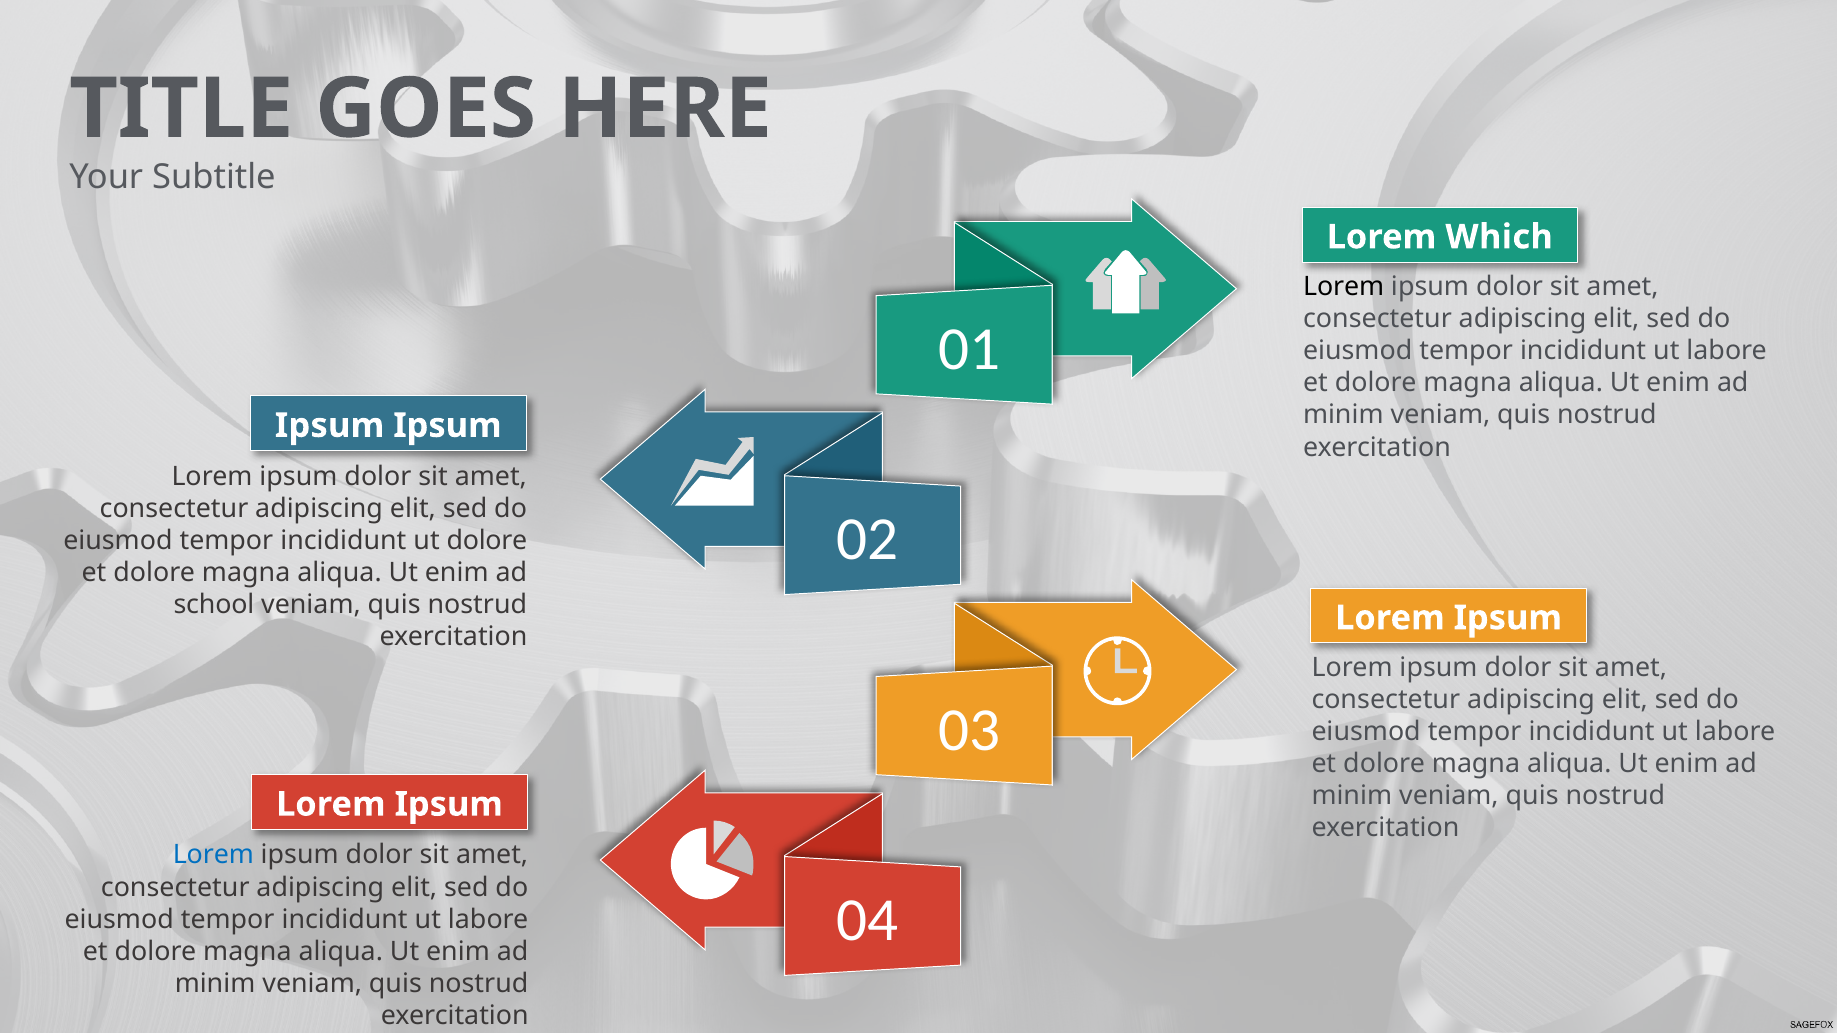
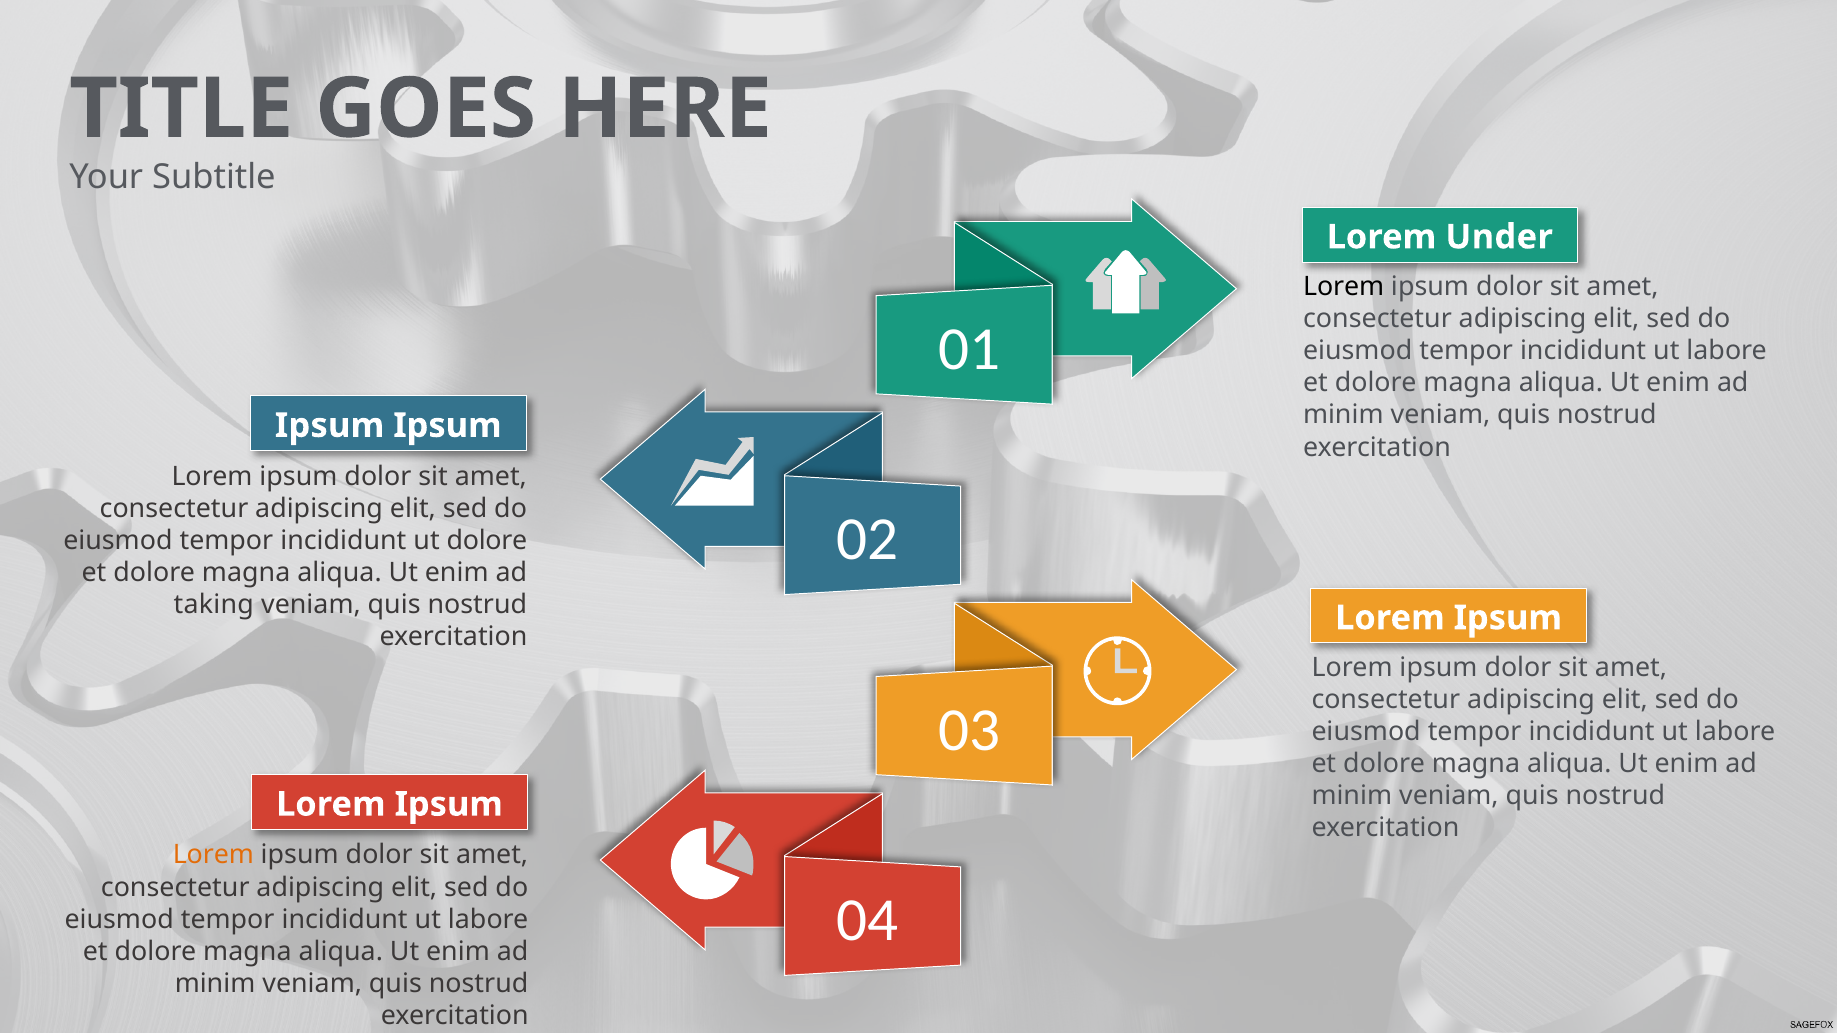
Which: Which -> Under (1499, 237)
school: school -> taking (214, 605)
Lorem colour: blue -> orange (213, 855)
